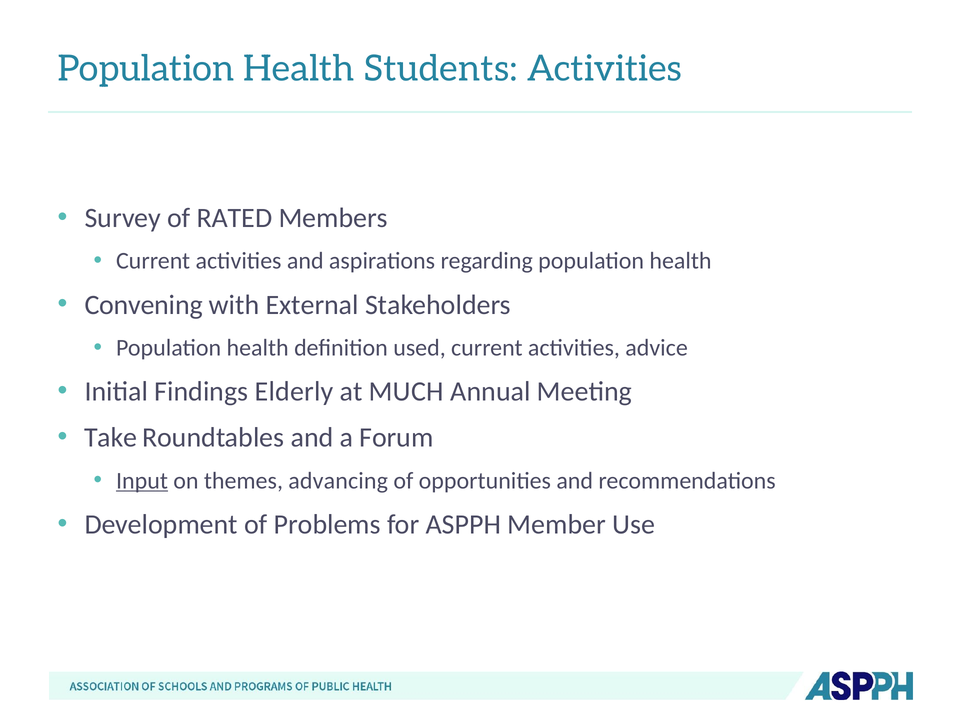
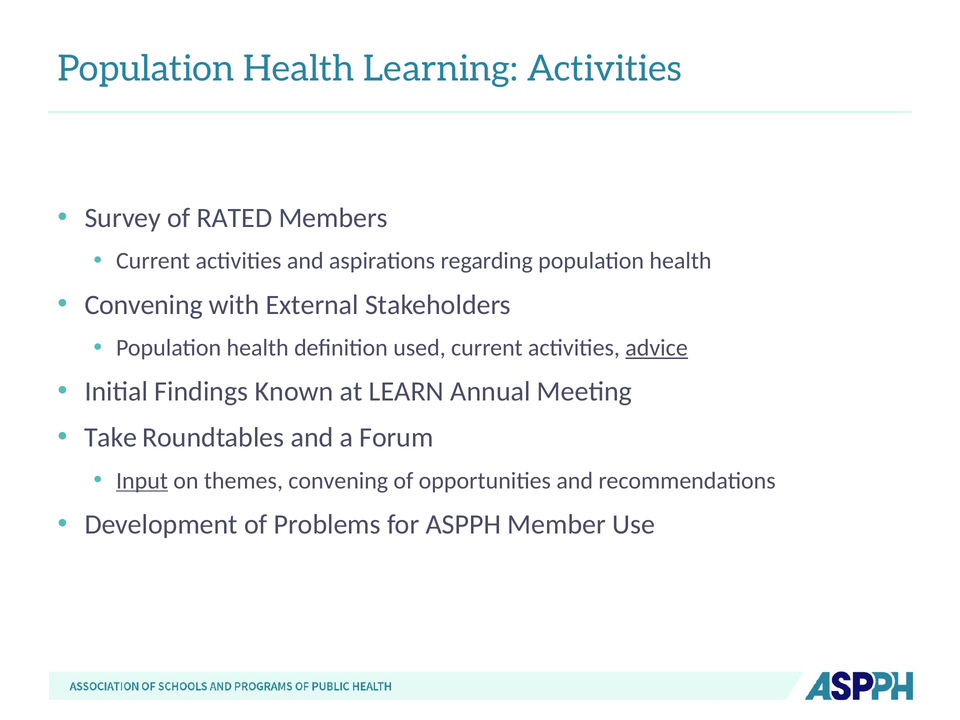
Students: Students -> Learning (441, 69)
advice underline: none -> present (657, 348)
Elderly: Elderly -> Known (294, 392)
MUCH: MUCH -> LEARN (406, 392)
themes advancing: advancing -> convening (338, 481)
